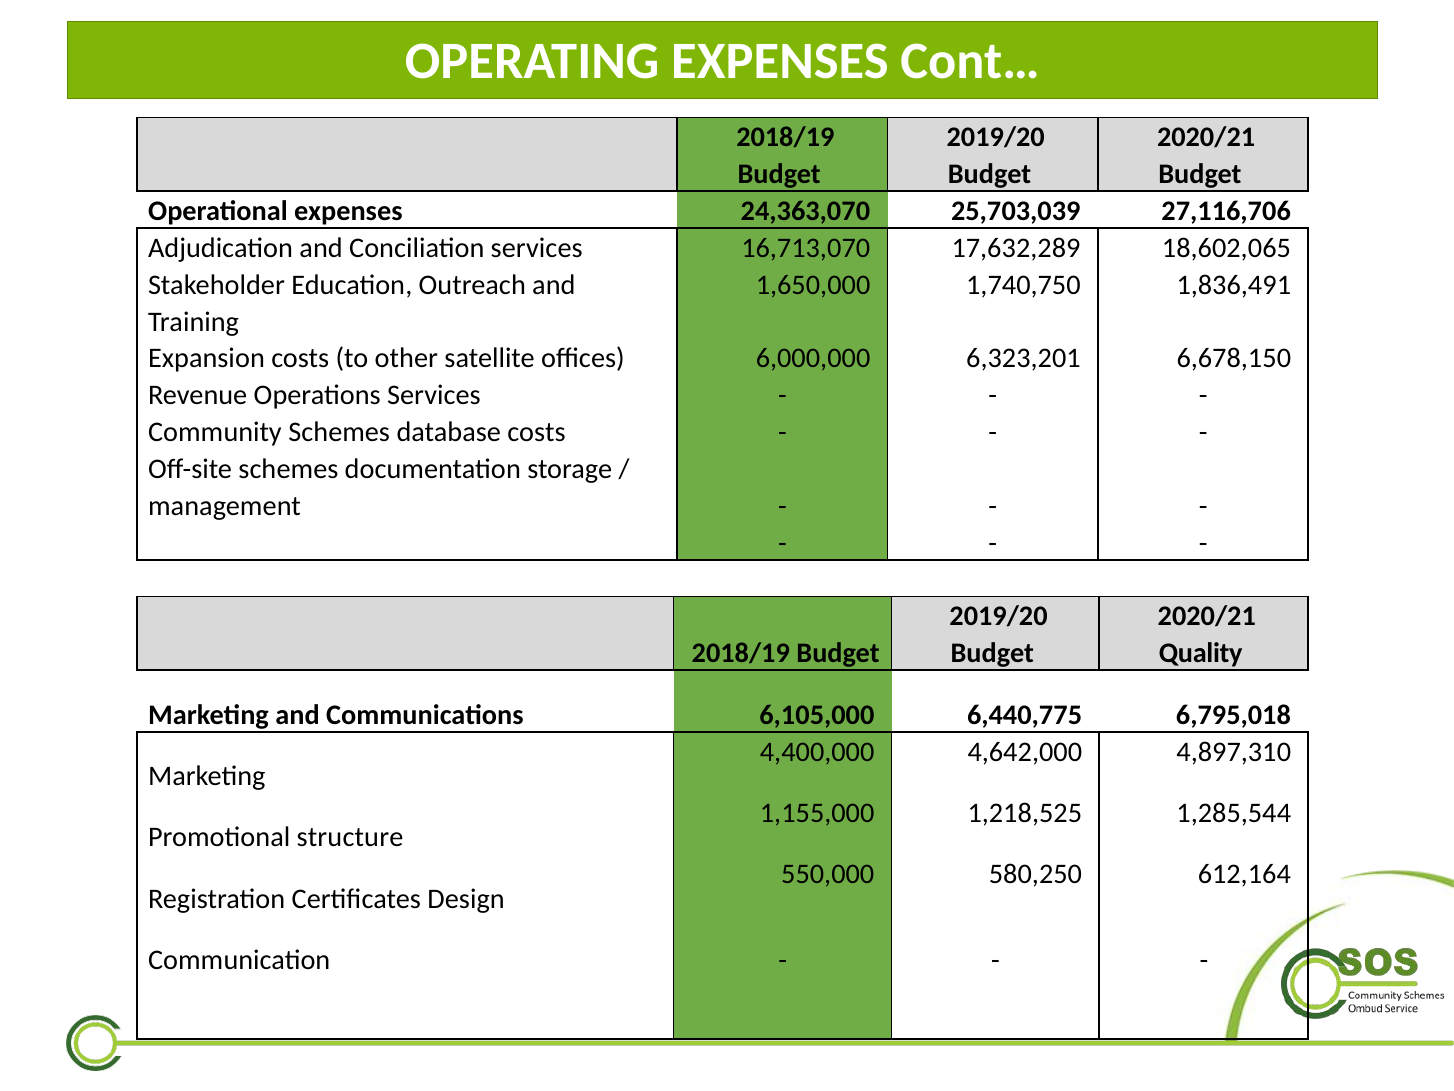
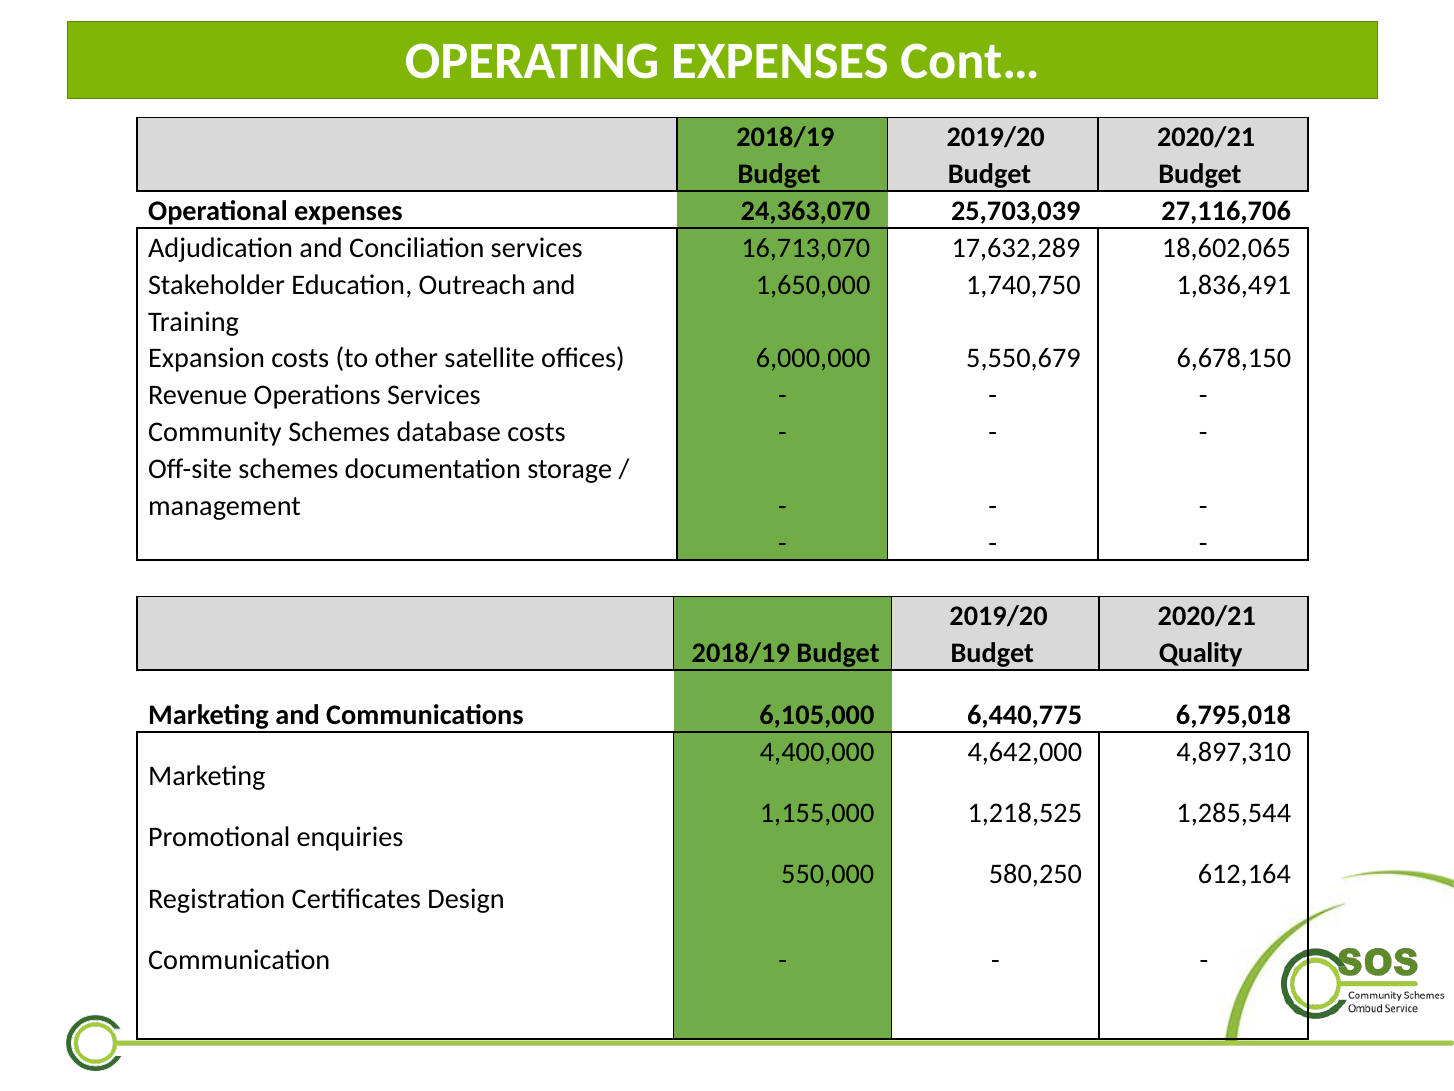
6,323,201: 6,323,201 -> 5,550,679 (1023, 358)
structure: structure -> enquiries (350, 837)
